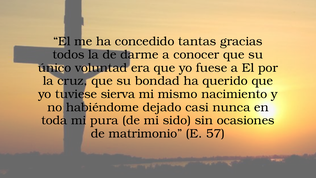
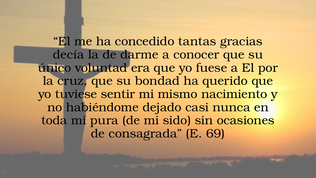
todos: todos -> decía (68, 55)
sierva: sierva -> sentir (118, 94)
matrimonio: matrimonio -> consagrada (145, 133)
57: 57 -> 69 (216, 133)
